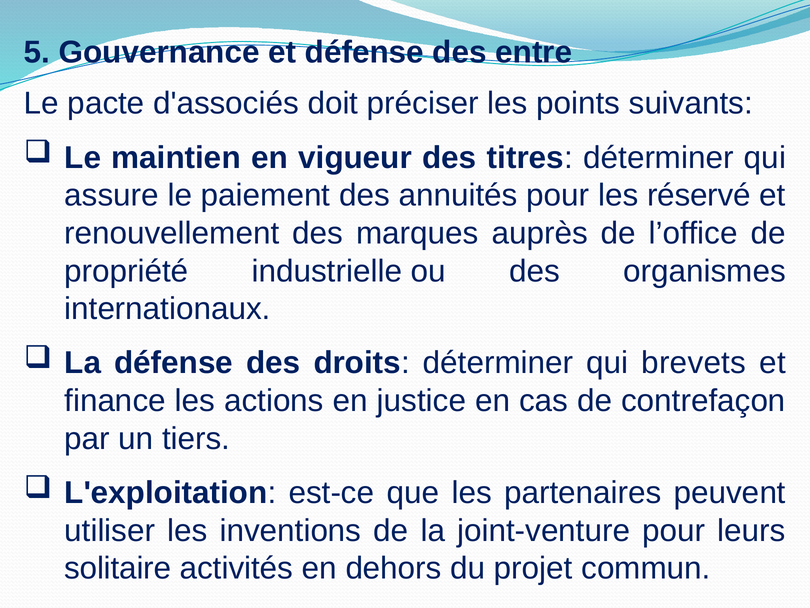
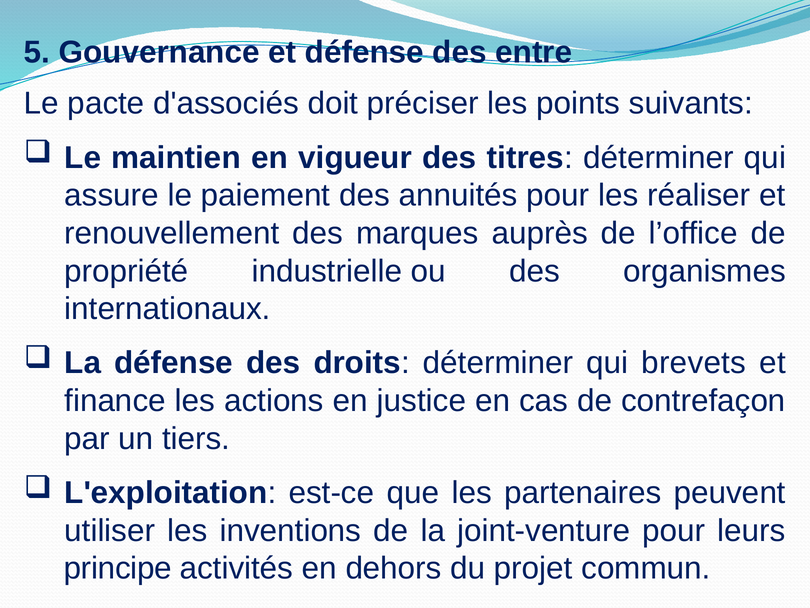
réservé: réservé -> réaliser (699, 195)
solitaire: solitaire -> principe (118, 568)
